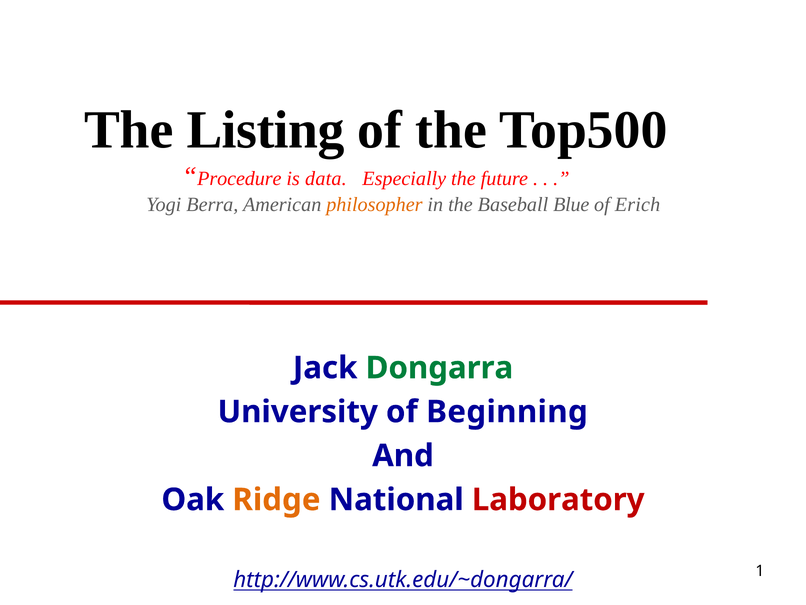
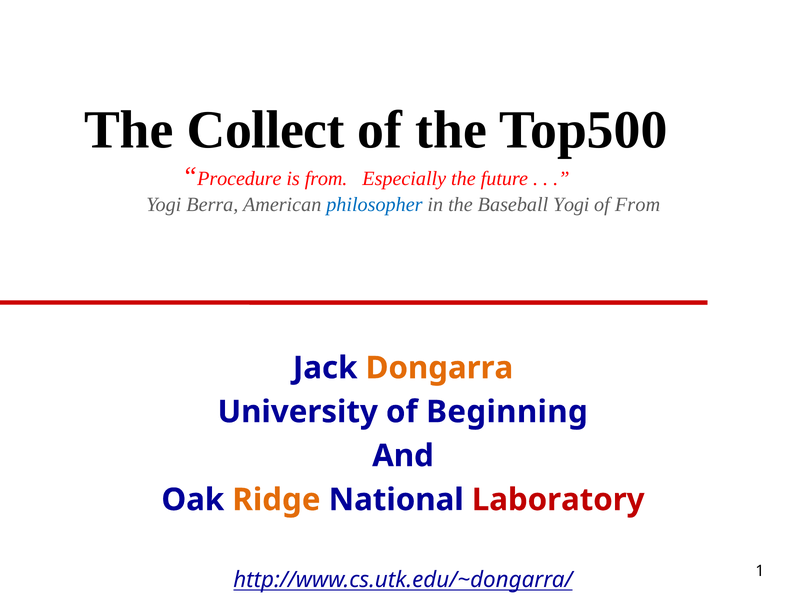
Listing: Listing -> Collect (266, 130)
is data: data -> from (326, 179)
philosopher colour: orange -> blue (374, 204)
Baseball Blue: Blue -> Yogi (571, 204)
of Erich: Erich -> From (638, 204)
Dongarra colour: green -> orange (439, 368)
